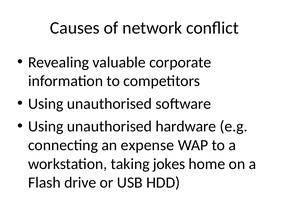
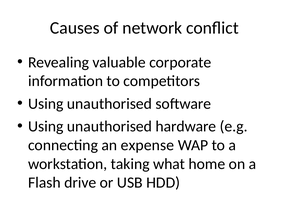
jokes: jokes -> what (169, 164)
